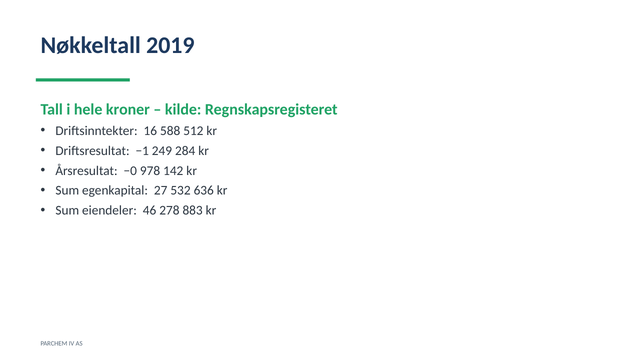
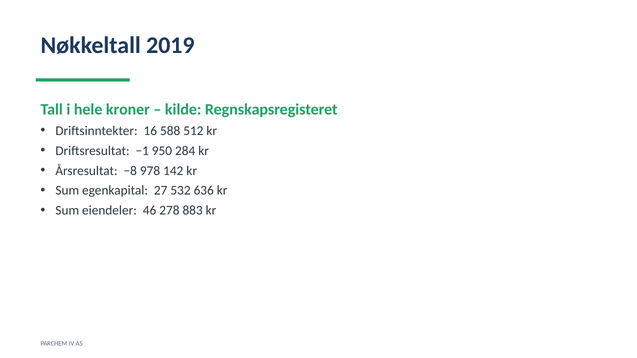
249: 249 -> 950 (162, 151)
−0: −0 -> −8 (130, 171)
